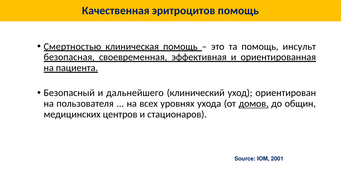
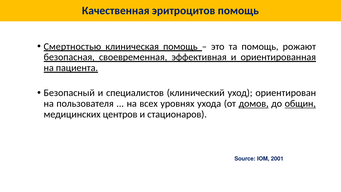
инсульт: инсульт -> рожают (299, 46)
дальнейшего: дальнейшего -> специалистов (135, 93)
общин underline: none -> present (300, 104)
